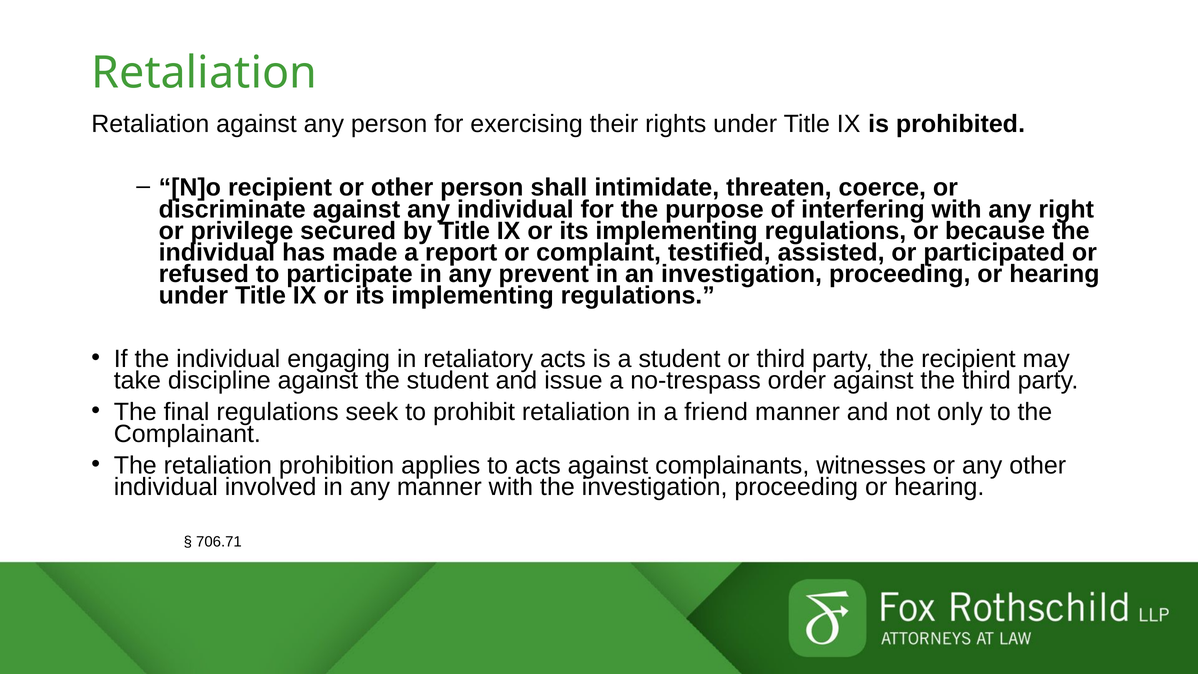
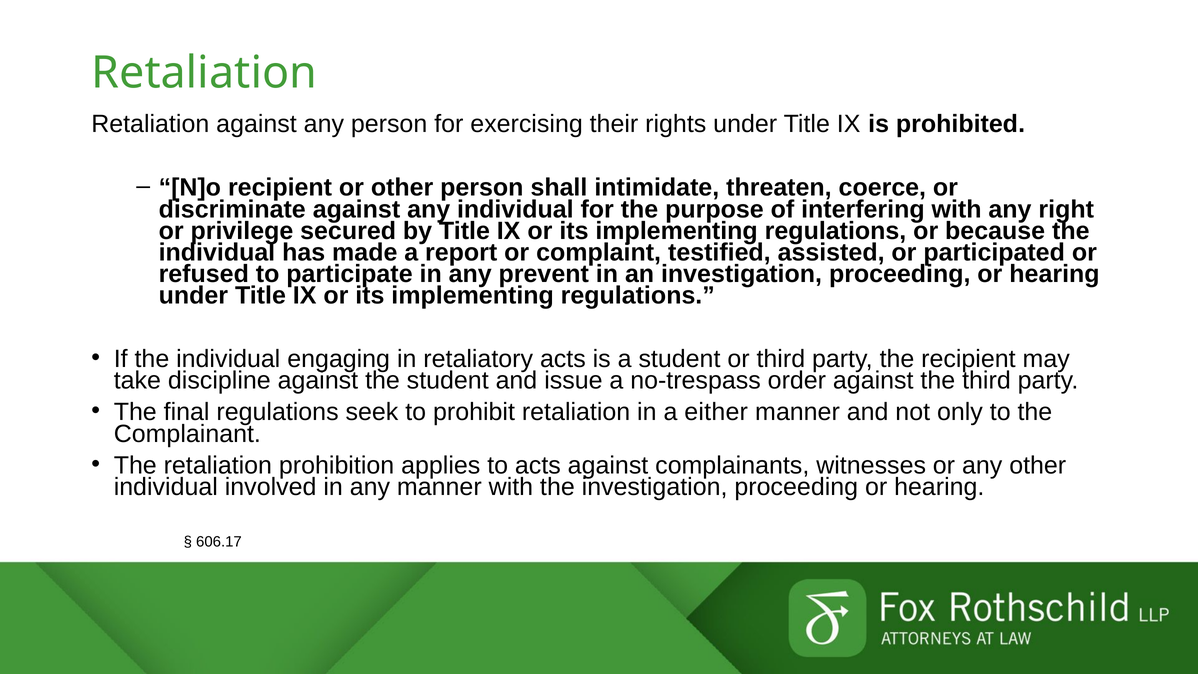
friend: friend -> either (716, 412)
706.71: 706.71 -> 606.17 (219, 542)
